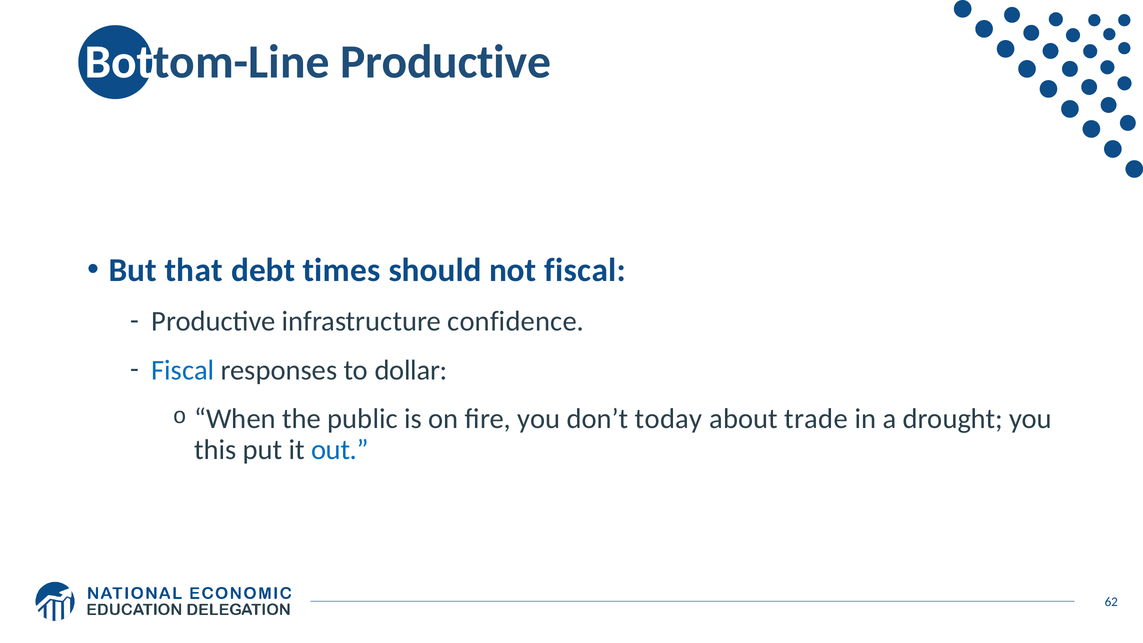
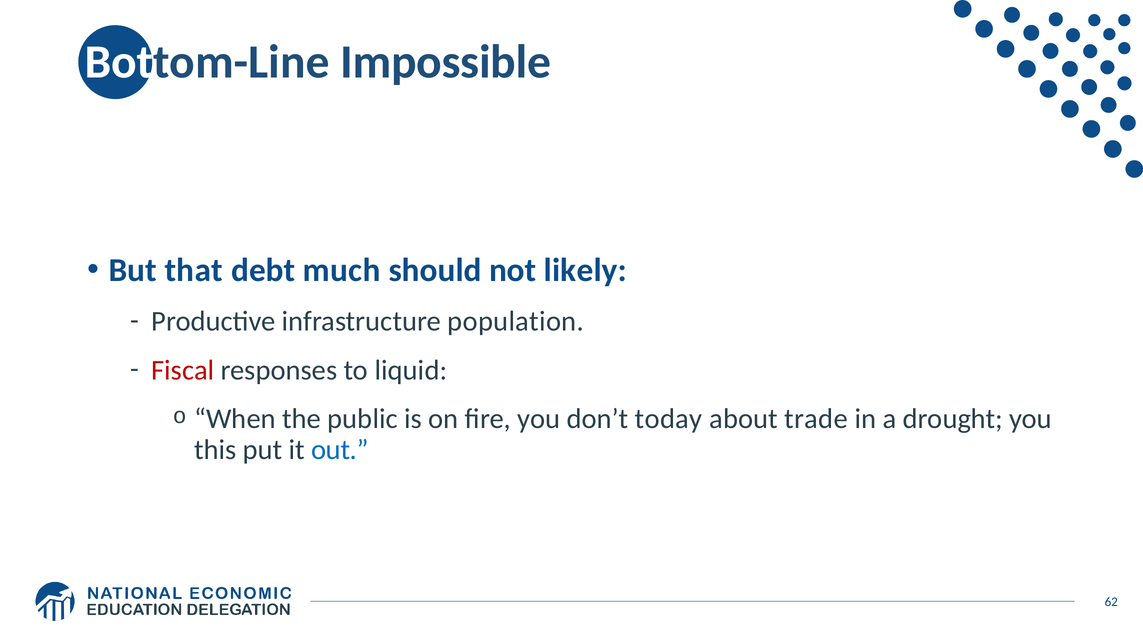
Bottom-Line Productive: Productive -> Impossible (446, 62)
times: times -> much (342, 270)
not fiscal: fiscal -> likely (585, 270)
confidence: confidence -> population (516, 321)
Fiscal colour: blue -> red (183, 370)
dollar: dollar -> liquid (411, 370)
